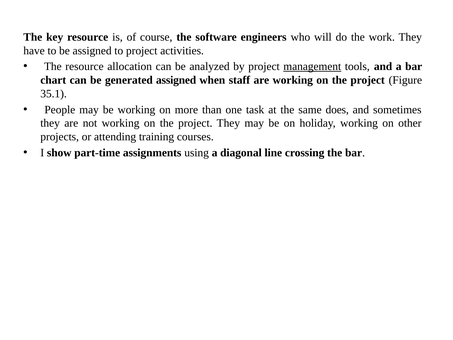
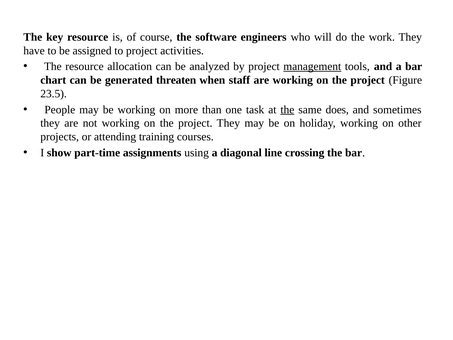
generated assigned: assigned -> threaten (176, 80)
35.1: 35.1 -> 23.5 (54, 94)
the underline: none -> present (287, 110)
